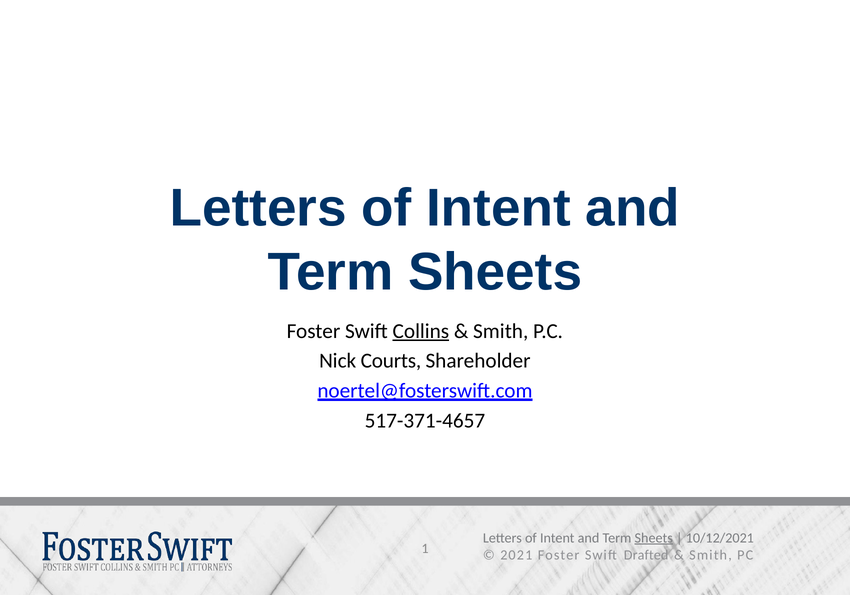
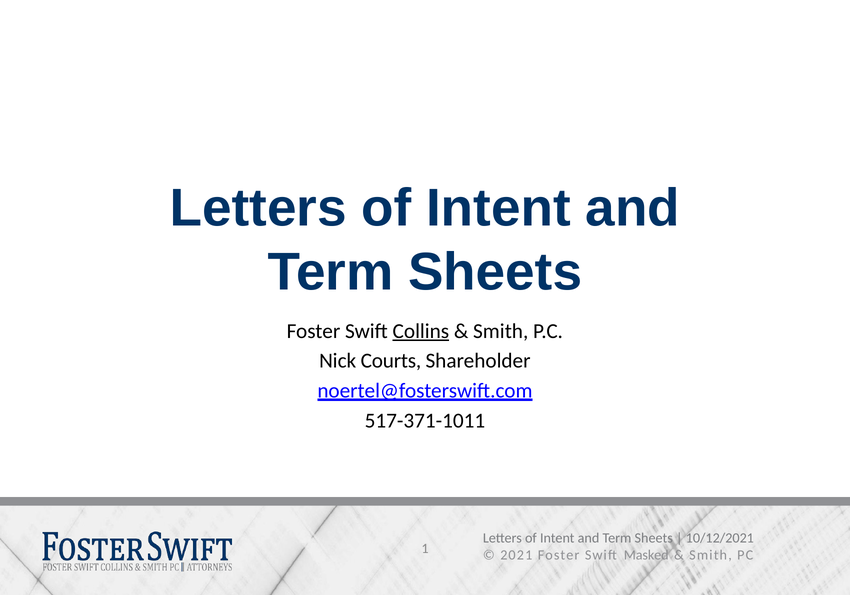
517-371-4657: 517-371-4657 -> 517-371-1011 (425, 421)
Sheets underline: present -> none (654, 538)
Drafted: Drafted -> Masked (646, 555)
